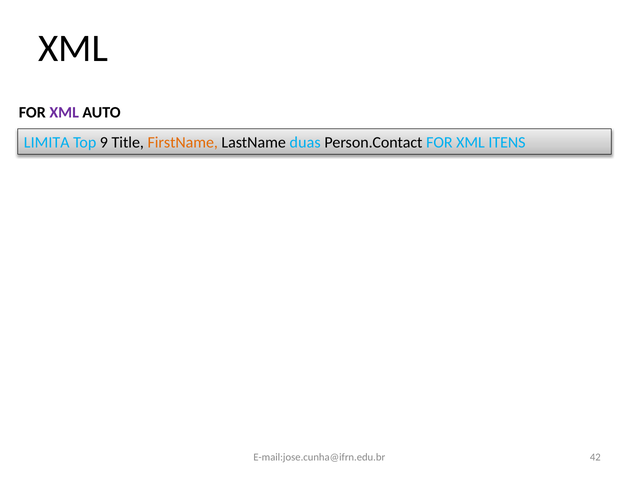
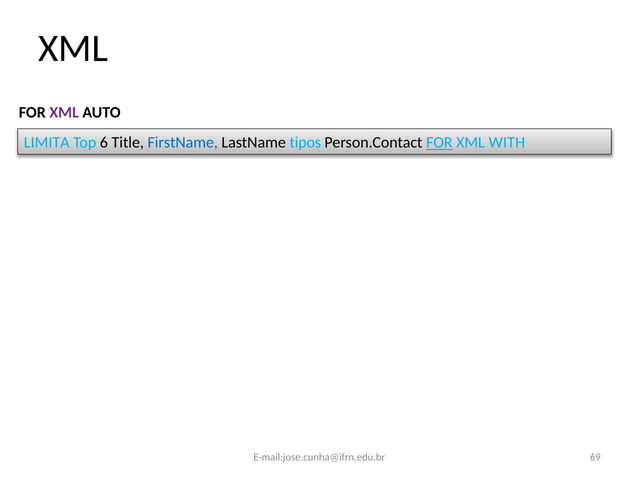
9: 9 -> 6 (104, 143)
FirstName colour: orange -> blue (183, 143)
duas: duas -> tipos (305, 143)
FOR underline: none -> present (439, 143)
ITENS: ITENS -> WITH (507, 143)
42: 42 -> 69 (595, 458)
